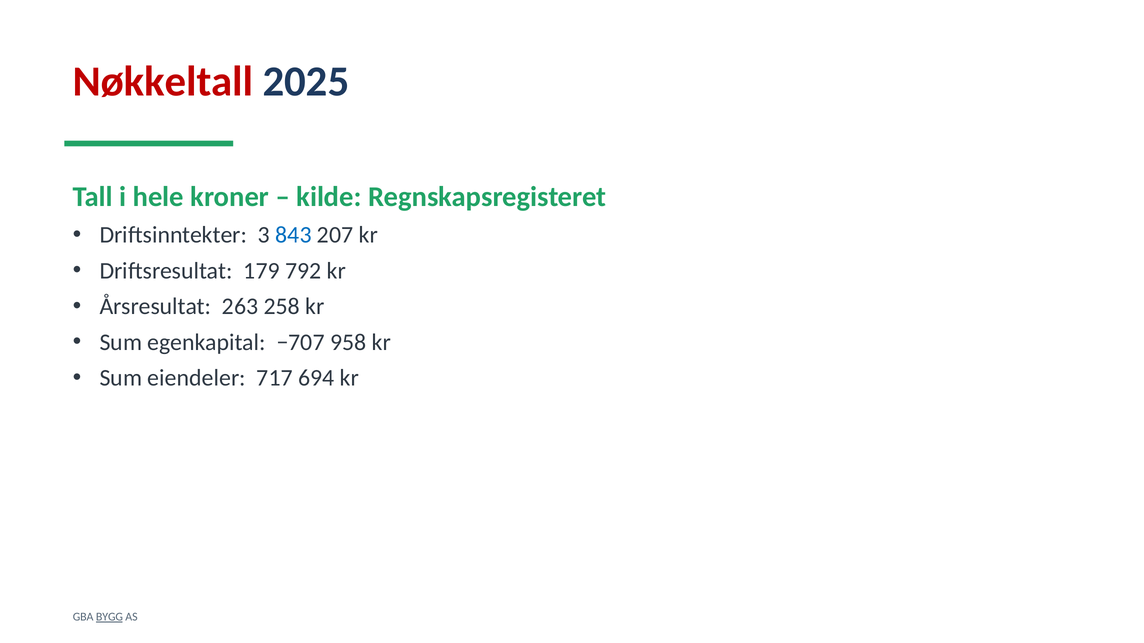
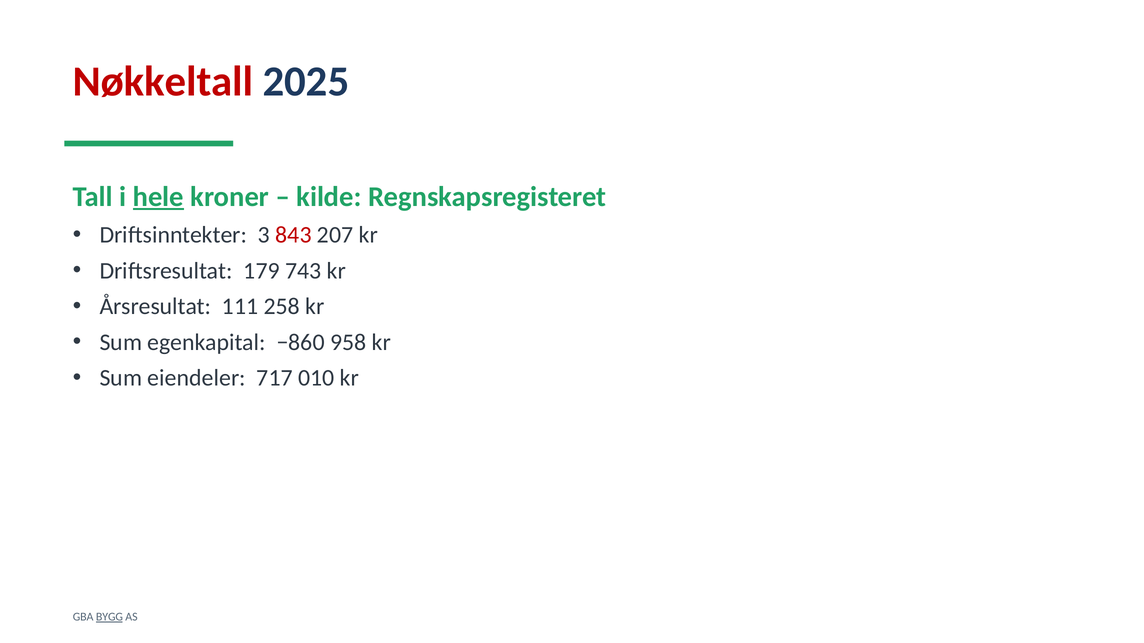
hele underline: none -> present (158, 197)
843 colour: blue -> red (293, 235)
792: 792 -> 743 (303, 271)
263: 263 -> 111 (240, 307)
−707: −707 -> −860 (301, 343)
694: 694 -> 010 (316, 378)
